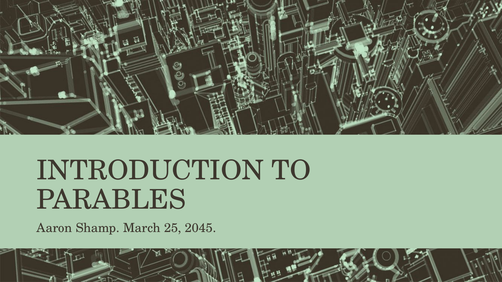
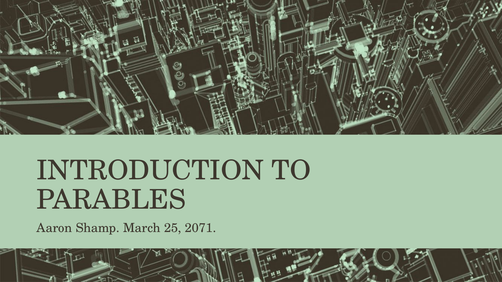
2045: 2045 -> 2071 (201, 228)
